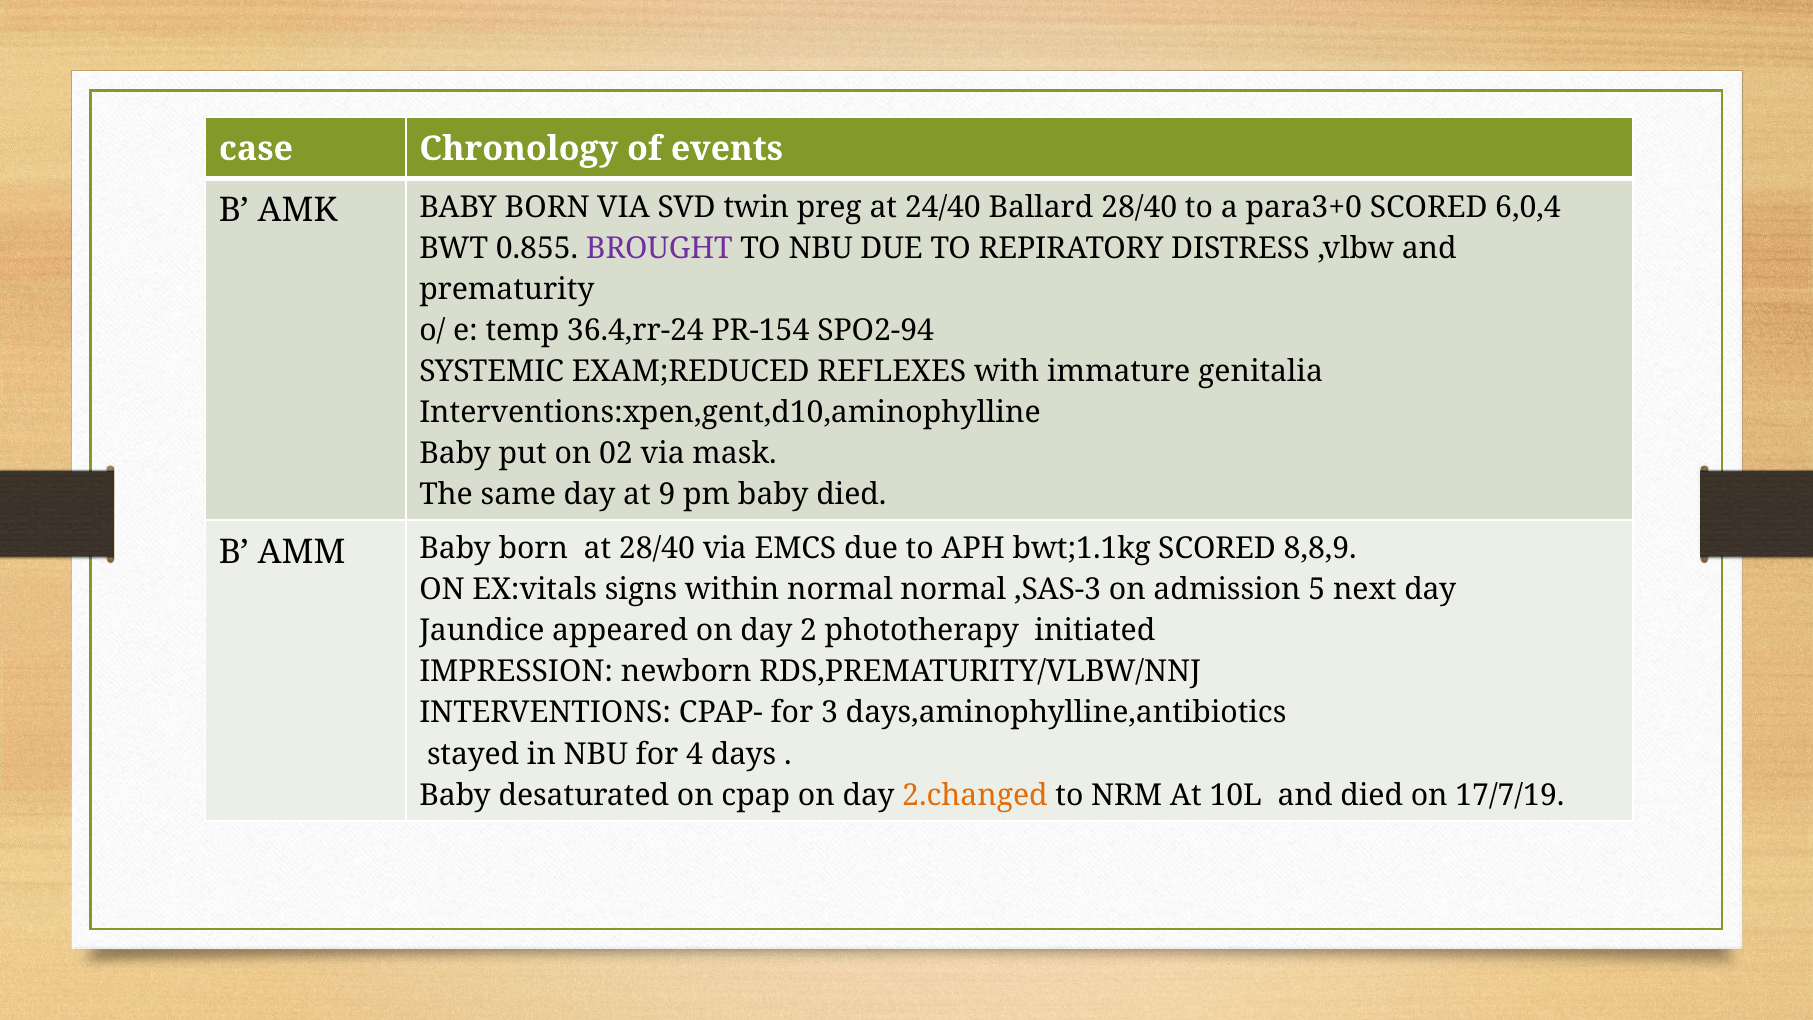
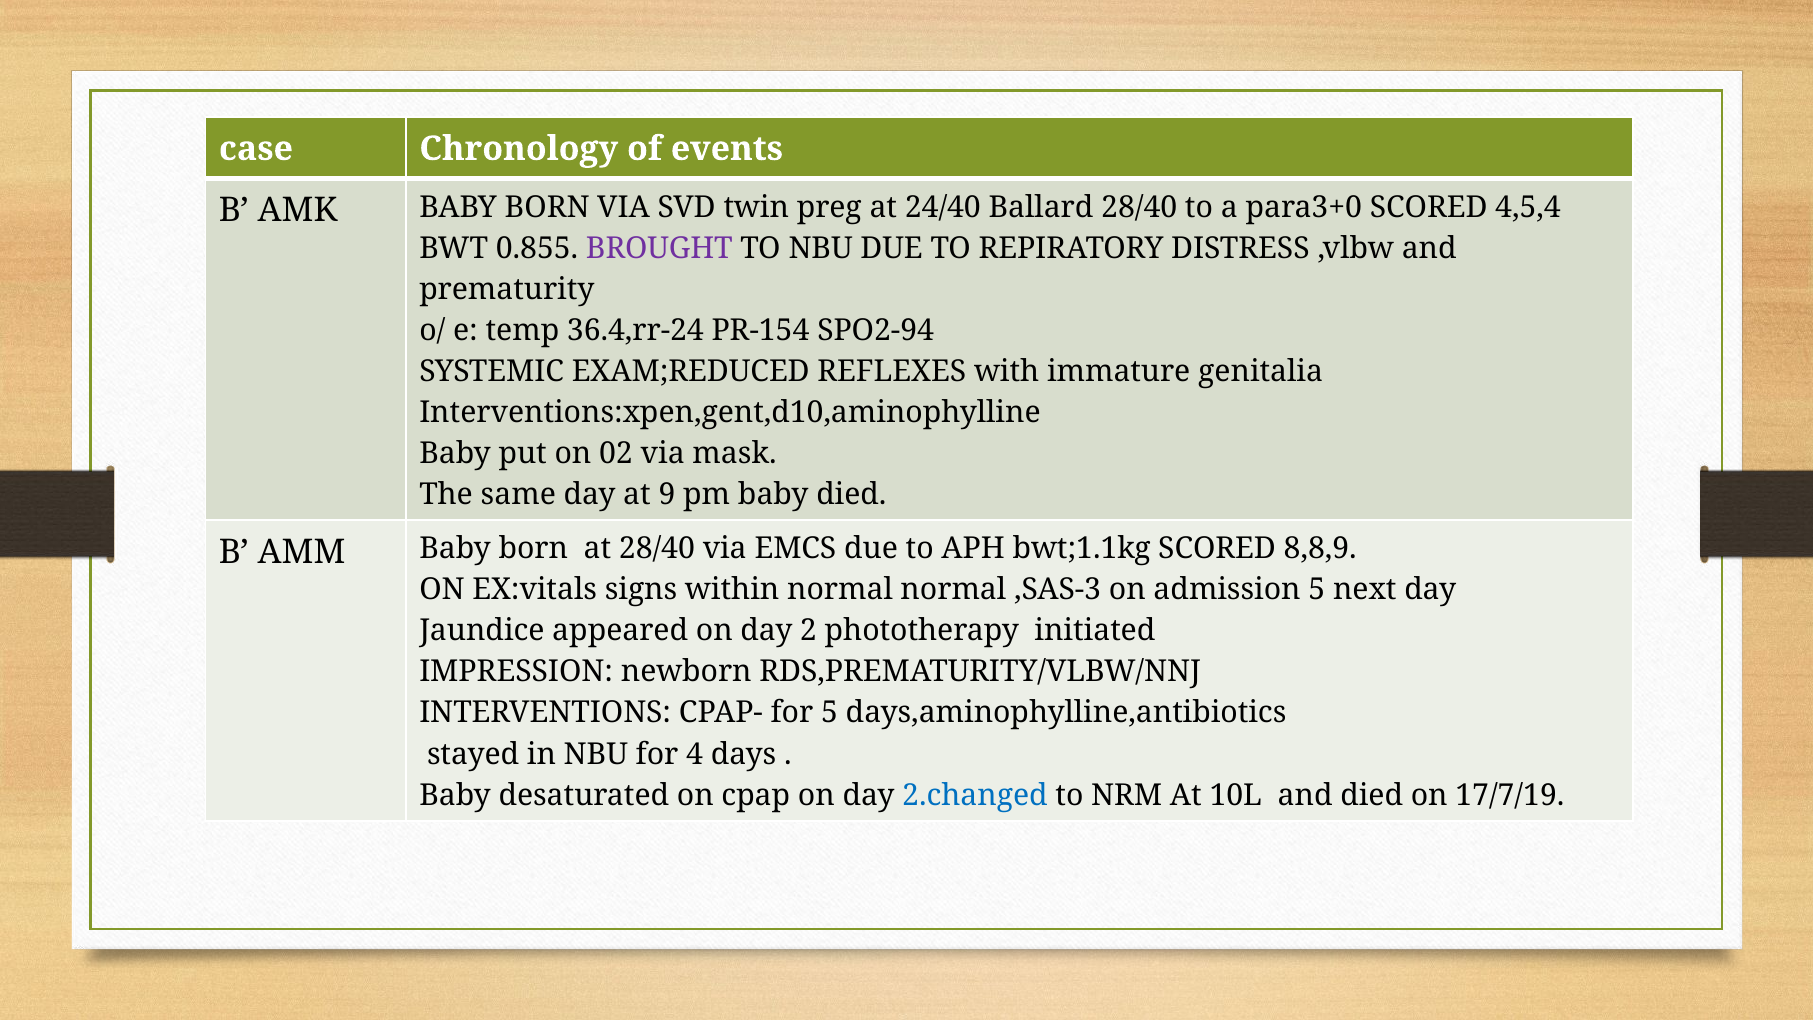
6,0,4: 6,0,4 -> 4,5,4 (1528, 207)
for 3: 3 -> 5 (829, 713)
2.changed colour: orange -> blue (975, 795)
